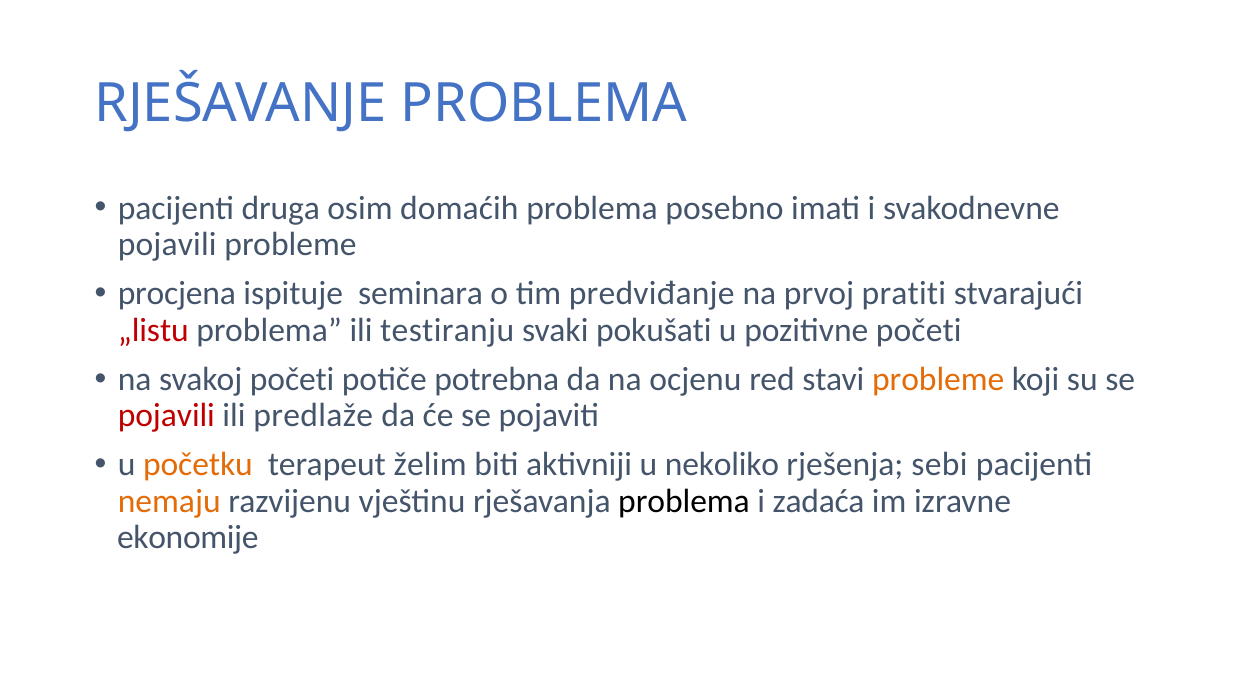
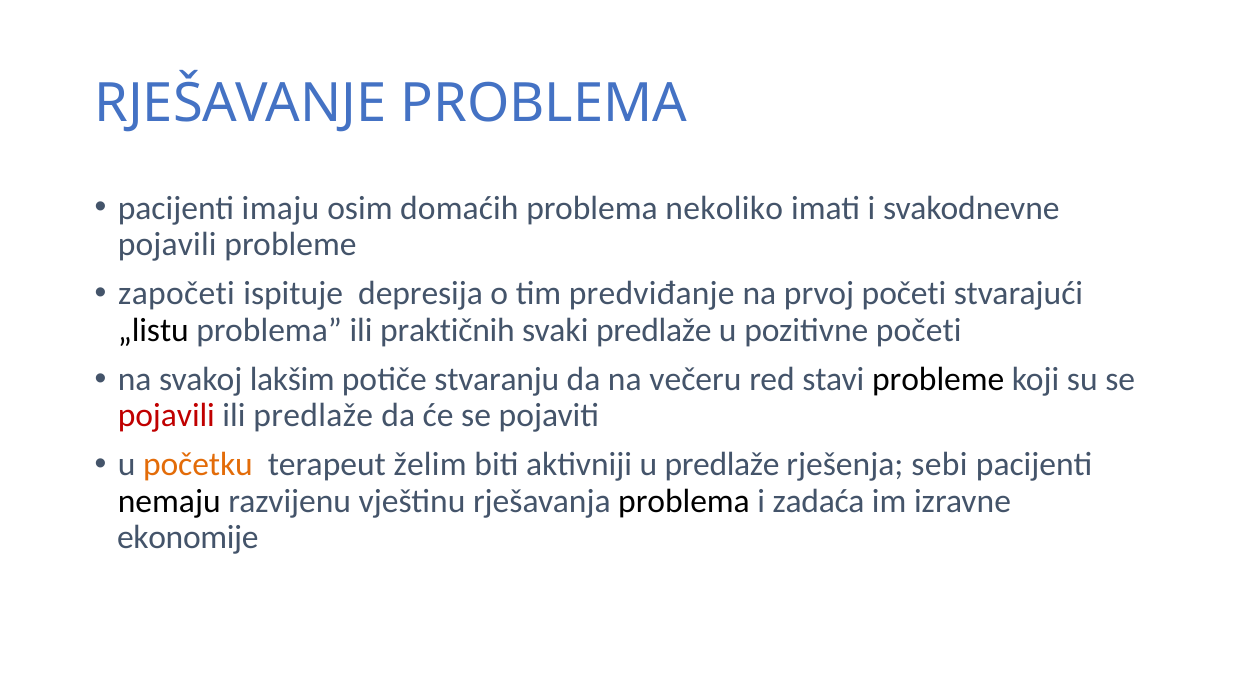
druga: druga -> imaju (281, 208)
posebno: posebno -> nekoliko (724, 208)
procjena: procjena -> započeti (177, 294)
seminara: seminara -> depresija (421, 294)
prvoj pratiti: pratiti -> početi (904, 294)
„listu colour: red -> black (153, 330)
testiranju: testiranju -> praktičnih (447, 330)
svaki pokušati: pokušati -> predlaže (654, 330)
svakoj početi: početi -> lakšim (292, 380)
potrebna: potrebna -> stvaranju (497, 380)
ocjenu: ocjenu -> večeru (695, 380)
probleme colour: orange -> black (938, 380)
u nekoliko: nekoliko -> predlaže (722, 465)
nemaju colour: orange -> black (169, 502)
